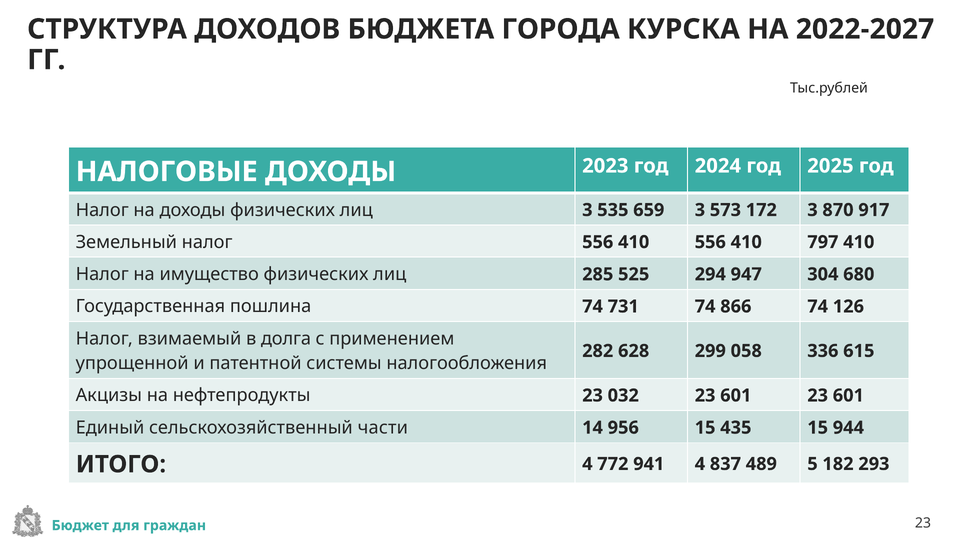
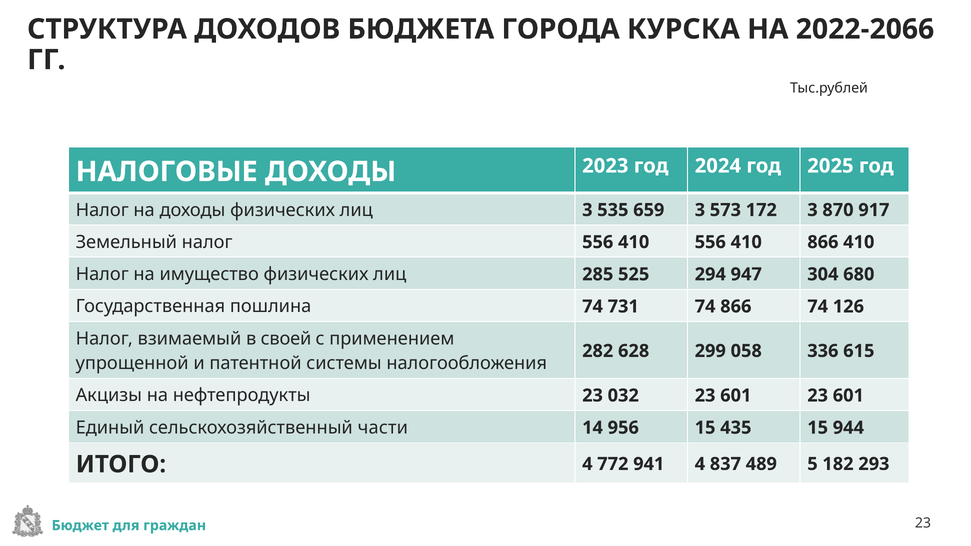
2022-2027: 2022-2027 -> 2022-2066 (865, 29)
410 797: 797 -> 866 (823, 242)
долга: долга -> своей (286, 339)
